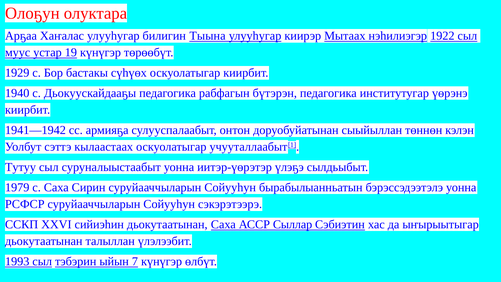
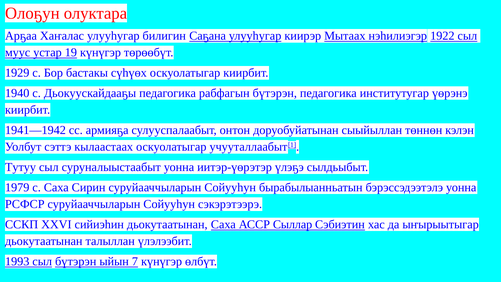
Тыына: Тыына -> Саҕана (208, 36)
сыл тэбэрин: тэбэрин -> бүтэрэн (76, 261)
